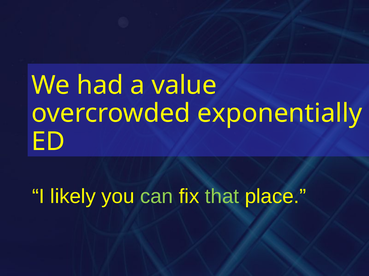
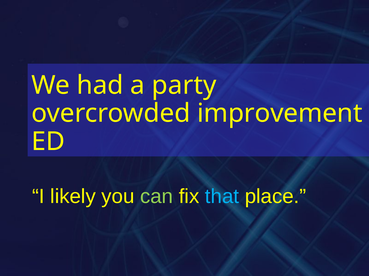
value: value -> party (184, 85)
exponentially: exponentially -> improvement (280, 114)
that colour: light green -> light blue (222, 197)
